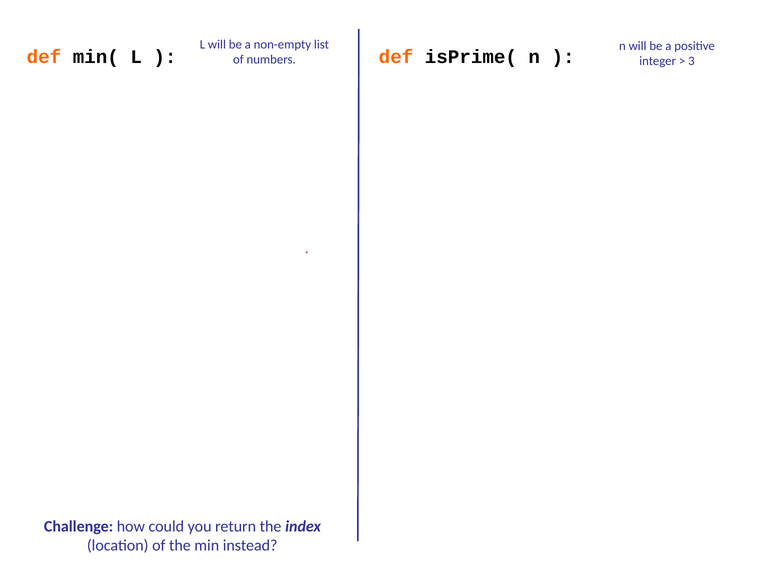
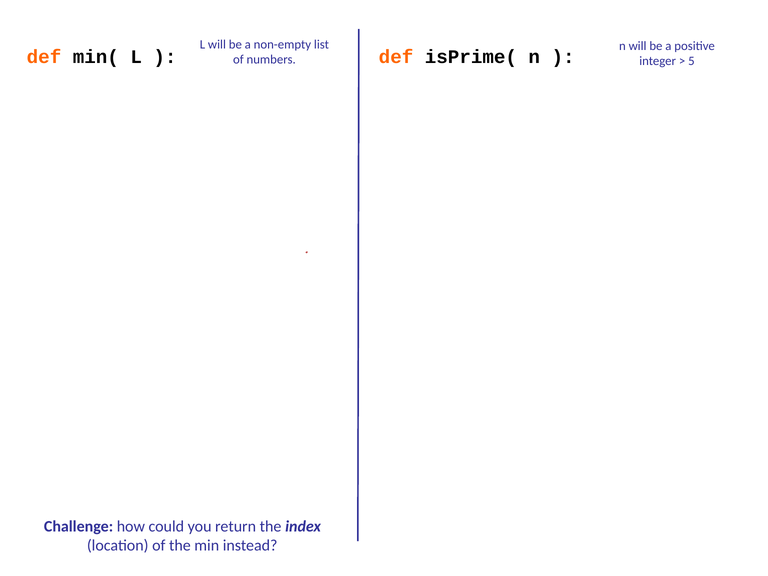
3: 3 -> 5 (691, 61)
